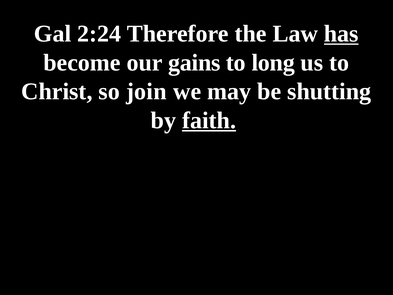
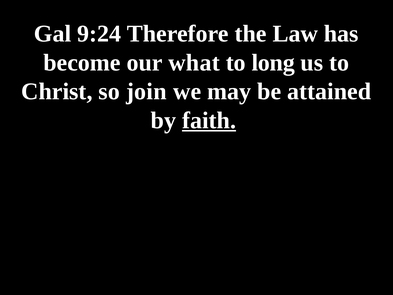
2:24: 2:24 -> 9:24 (99, 34)
has underline: present -> none (341, 34)
gains: gains -> what (194, 63)
shutting: shutting -> attained (329, 91)
